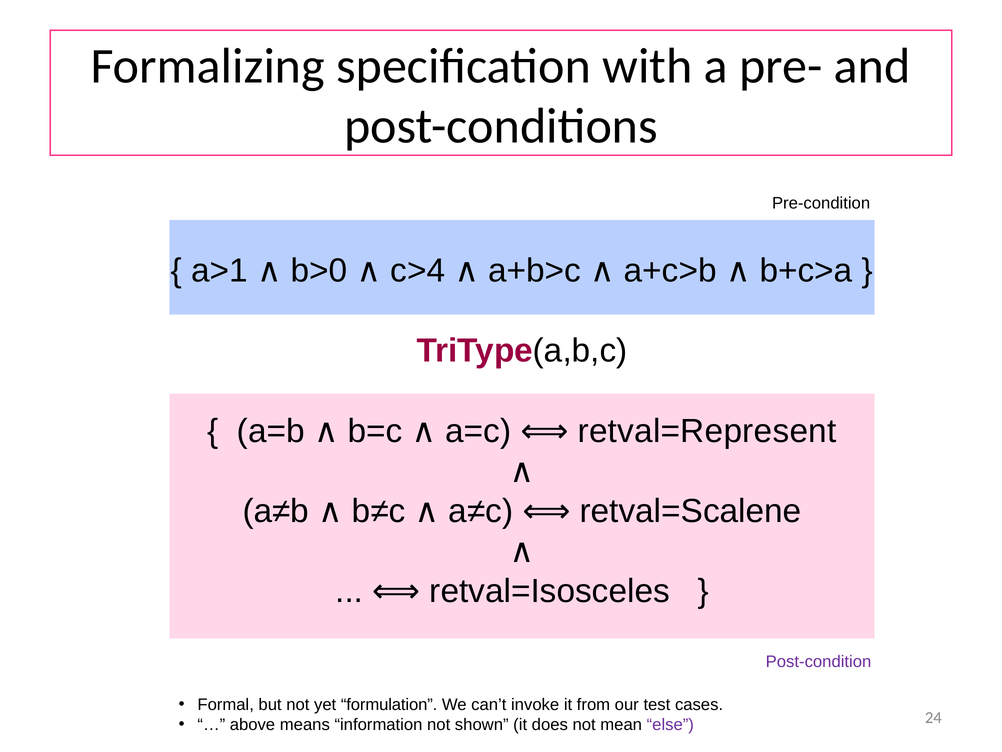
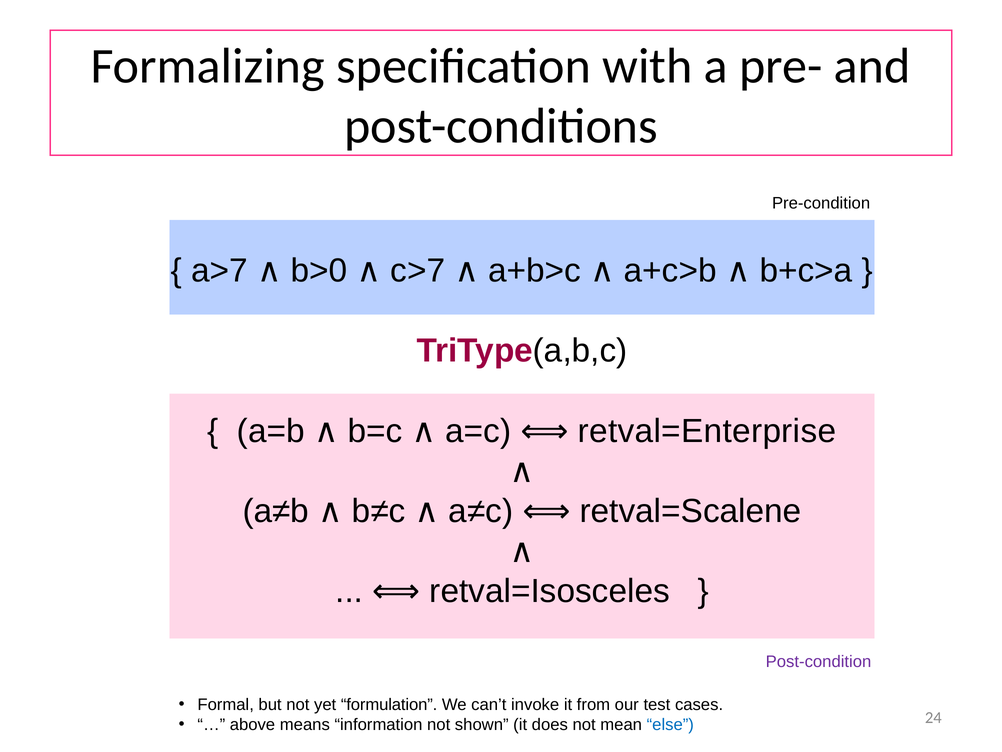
a>1: a>1 -> a>7 (220, 270)
c>4: c>4 -> c>7 (418, 270)
retval=Represent: retval=Represent -> retval=Enterprise (707, 431)
else colour: purple -> blue (670, 724)
